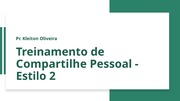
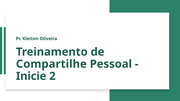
Estilo: Estilo -> Inicie (31, 76)
